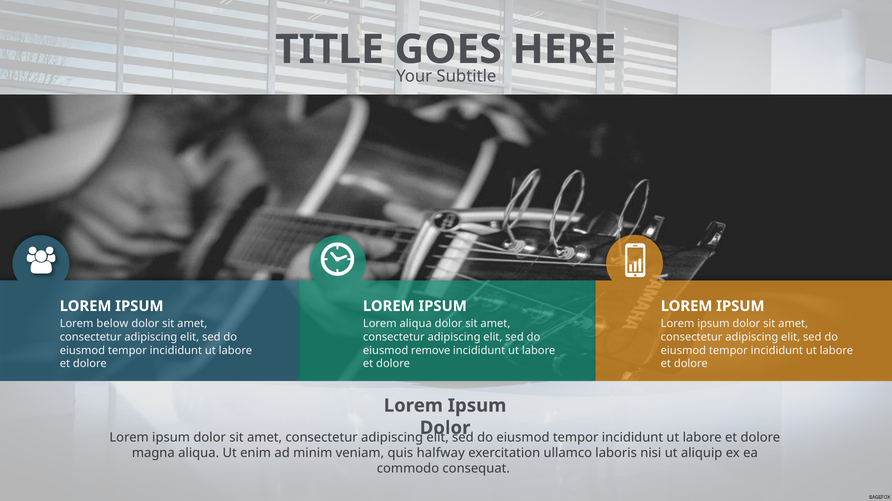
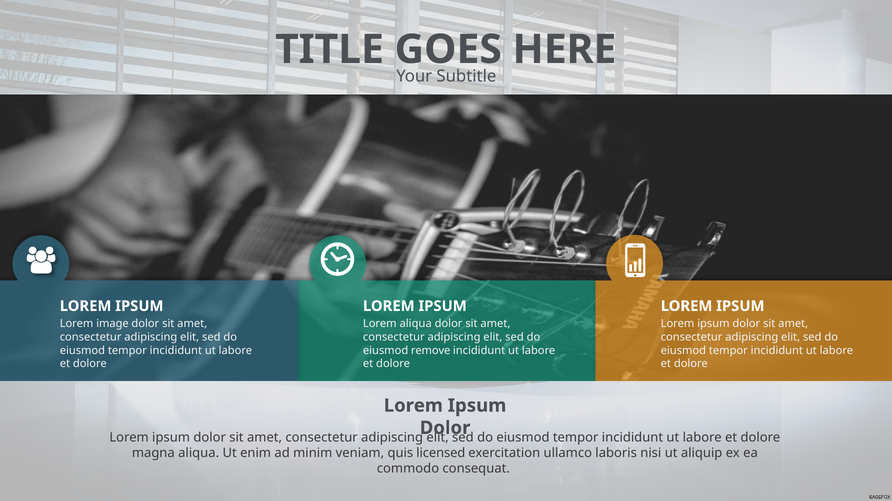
below: below -> image (112, 324)
halfway: halfway -> licensed (441, 454)
